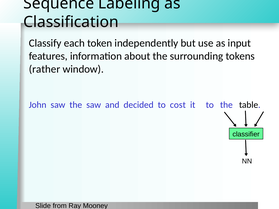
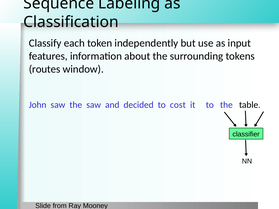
rather: rather -> routes (45, 69)
